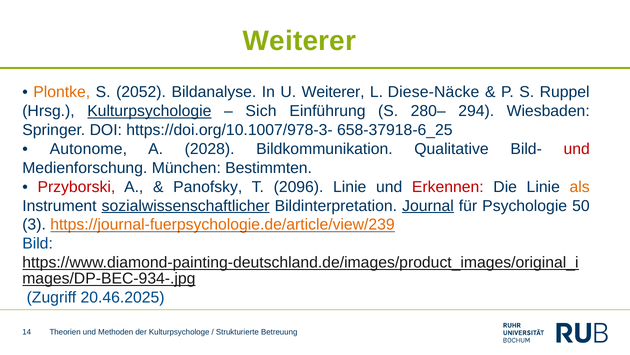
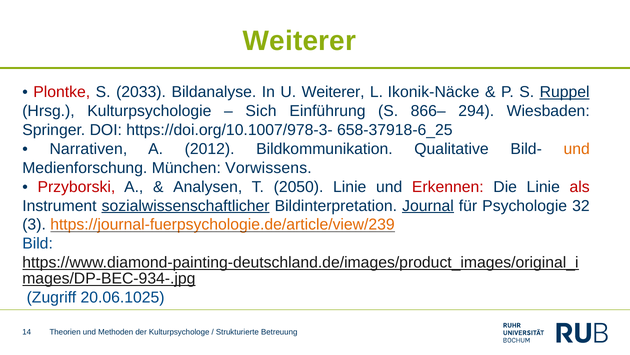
Plontke colour: orange -> red (62, 92)
2052: 2052 -> 2033 (141, 92)
Diese-Näcke: Diese-Näcke -> Ikonik-Näcke (434, 92)
Ruppel underline: none -> present (565, 92)
Kulturpsychologie underline: present -> none (149, 111)
280–: 280– -> 866– (428, 111)
Autonome: Autonome -> Narrativen (88, 149)
2028: 2028 -> 2012 (210, 149)
und colour: red -> orange (577, 149)
Bestimmten: Bestimmten -> Vorwissens (268, 168)
Panofsky: Panofsky -> Analysen (208, 187)
2096: 2096 -> 2050 (299, 187)
als colour: orange -> red (580, 187)
50: 50 -> 32 (581, 206)
20.46.2025: 20.46.2025 -> 20.06.1025 (123, 297)
